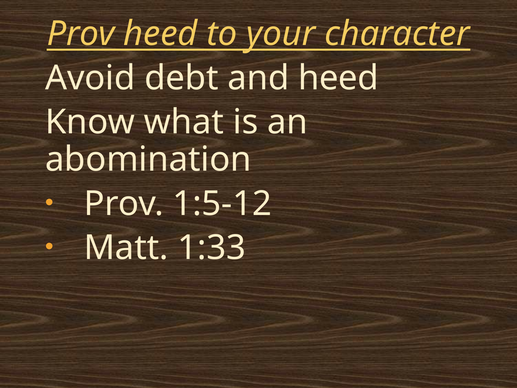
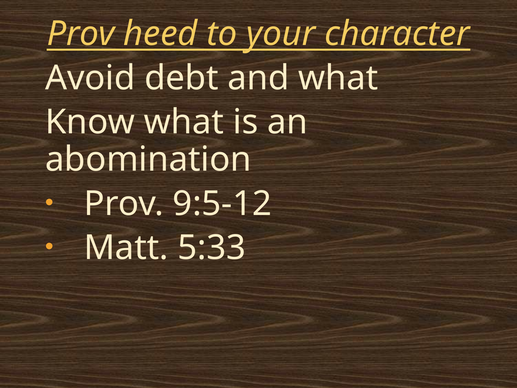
and heed: heed -> what (338, 78)
1:5-12: 1:5-12 -> 9:5-12 (222, 204)
1:33: 1:33 -> 5:33 (212, 248)
